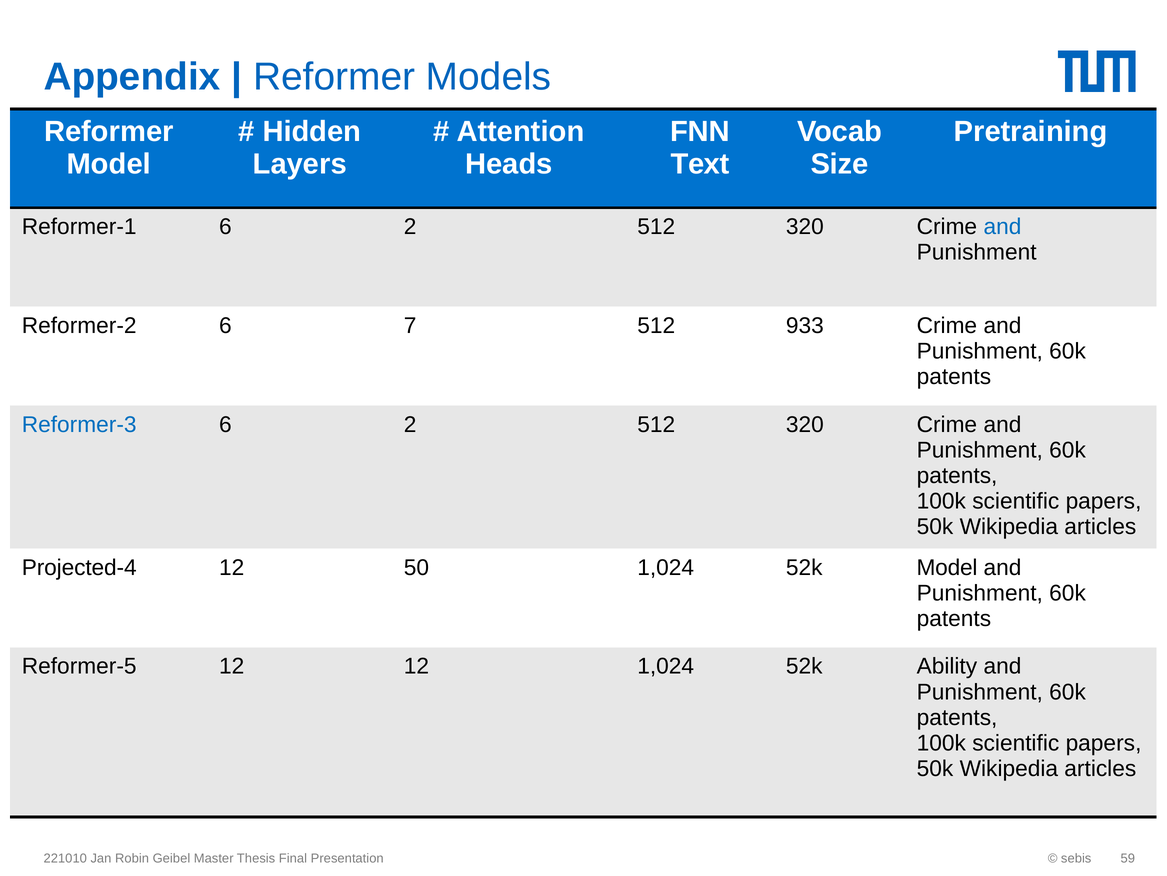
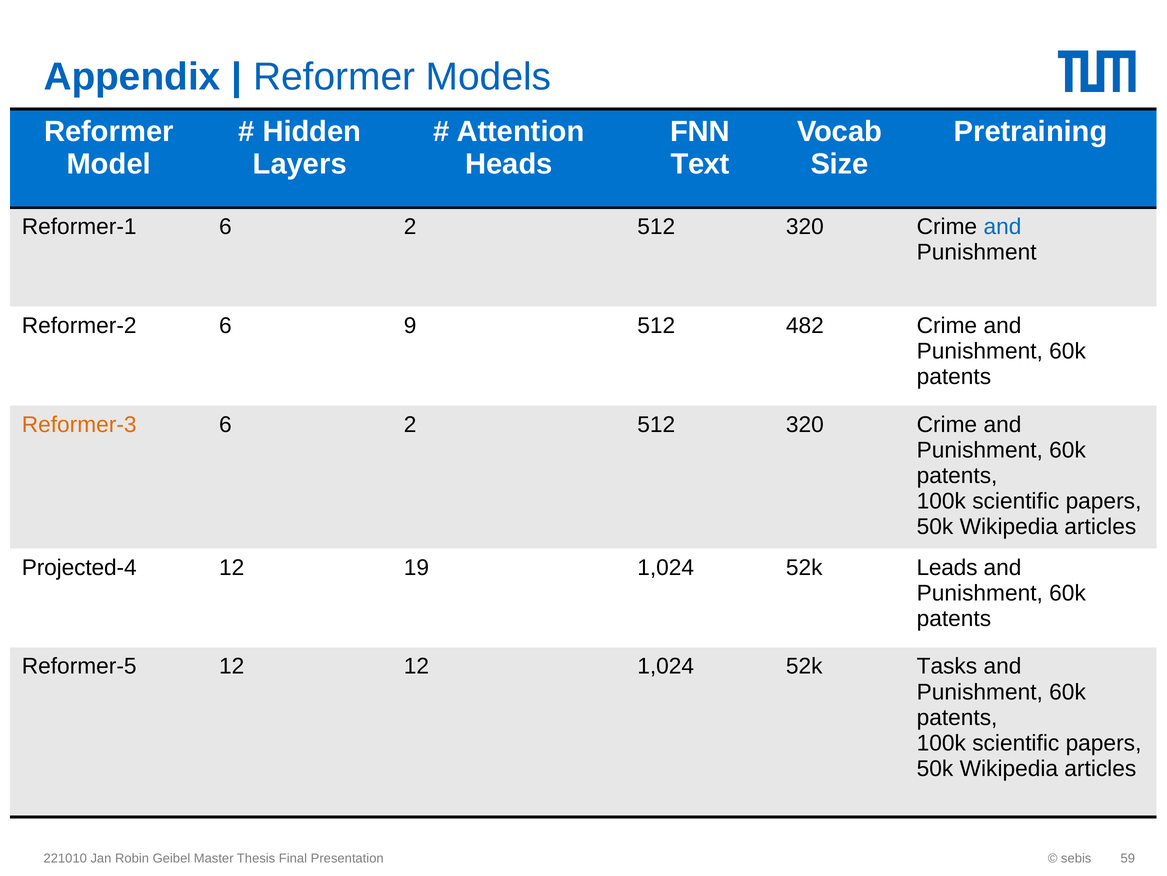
7: 7 -> 9 (410, 325)
933: 933 -> 482 (805, 325)
Reformer-3 colour: blue -> orange (79, 424)
50: 50 -> 19 (416, 567)
52k Model: Model -> Leads (947, 567)
Ability: Ability -> Tasks (947, 666)
